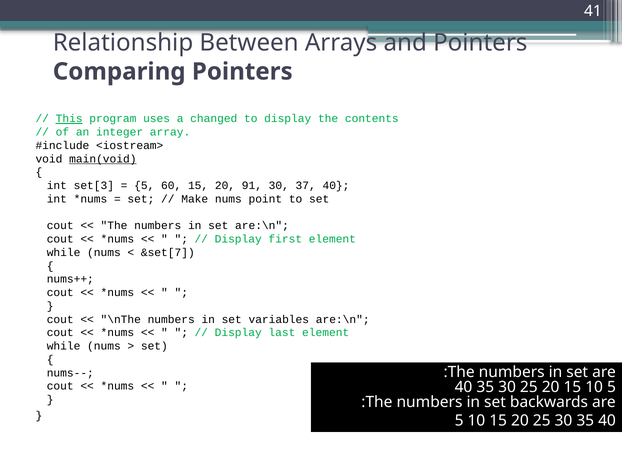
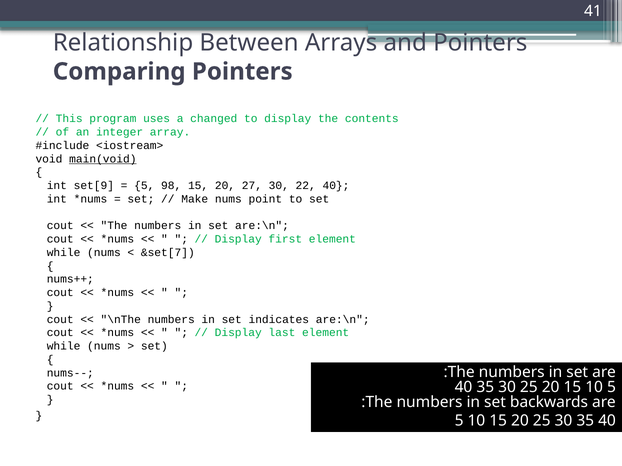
This underline: present -> none (69, 119)
set[3: set[3 -> set[9 (94, 186)
60: 60 -> 98 (171, 186)
91: 91 -> 27 (252, 186)
37: 37 -> 22 (306, 186)
variables: variables -> indicates (279, 320)
